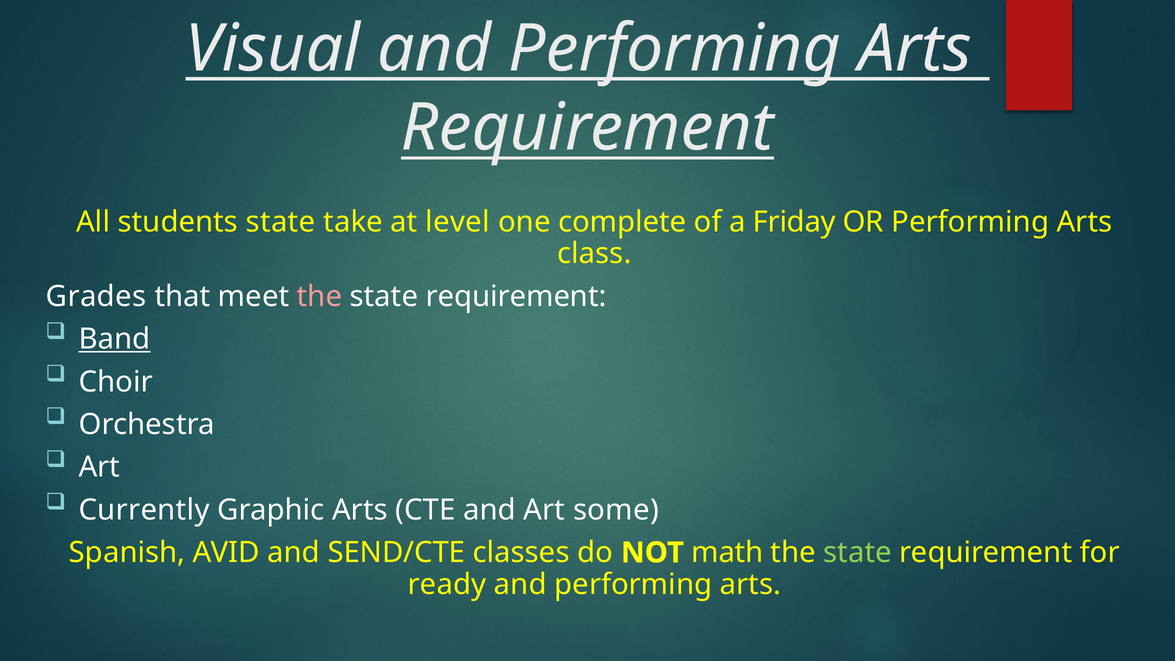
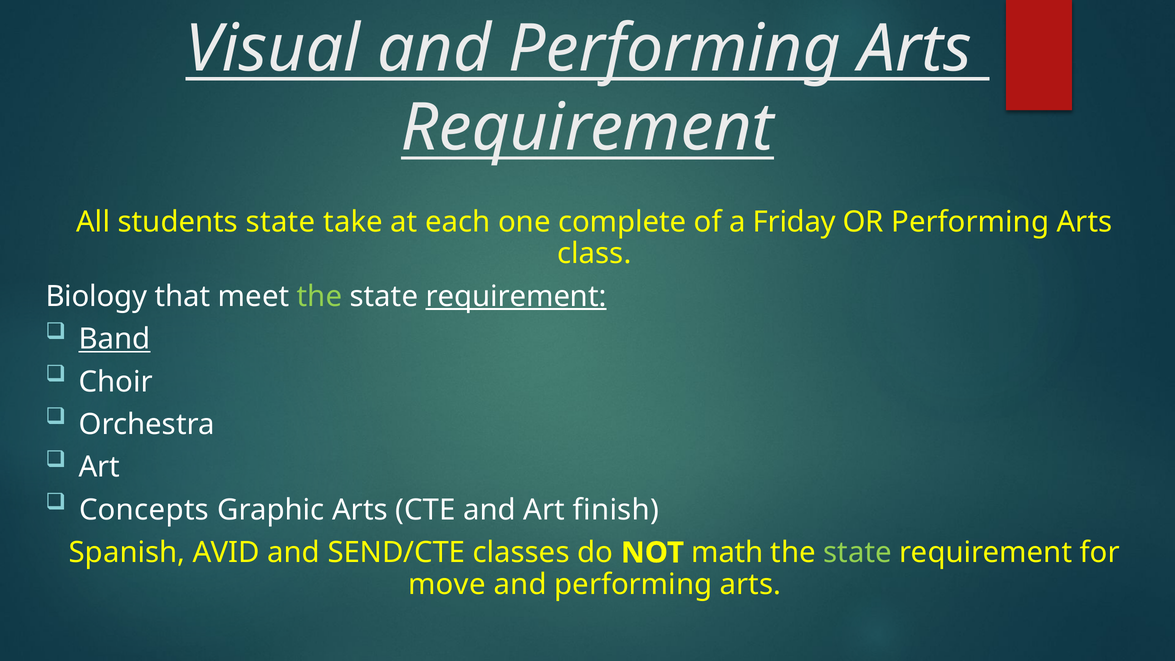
level: level -> each (458, 222)
Grades: Grades -> Biology (96, 296)
the colour: pink -> light green (319, 296)
requirement underline: none -> present (516, 296)
Currently: Currently -> Concepts (144, 510)
some: some -> finish (616, 510)
ready: ready -> move (447, 584)
